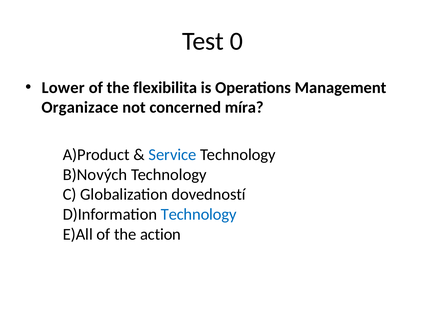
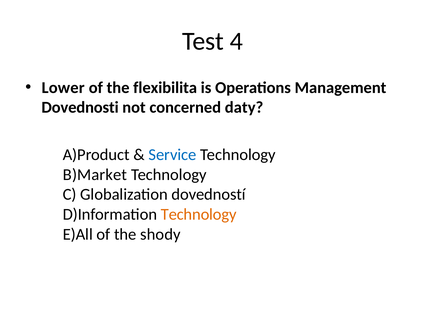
0: 0 -> 4 (236, 41)
Organizace: Organizace -> Dovednosti (80, 107)
míra: míra -> daty (244, 107)
B)Nových: B)Nových -> B)Market (95, 175)
Technology colour: blue -> orange (199, 214)
action: action -> shody (160, 234)
